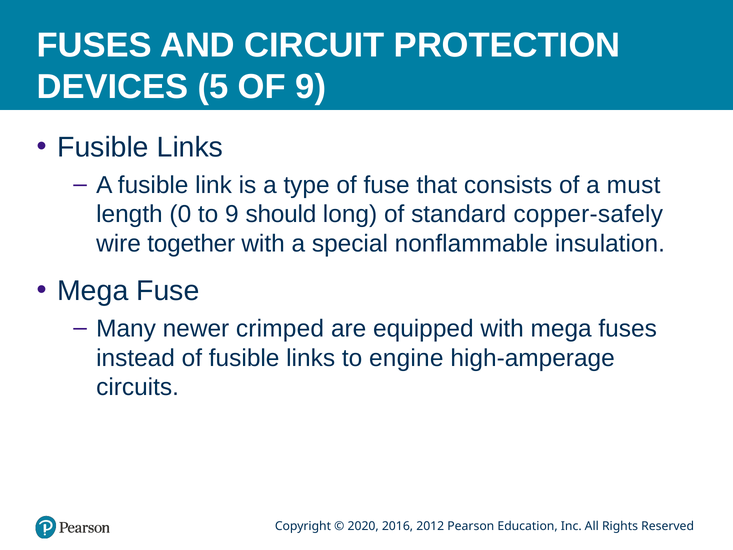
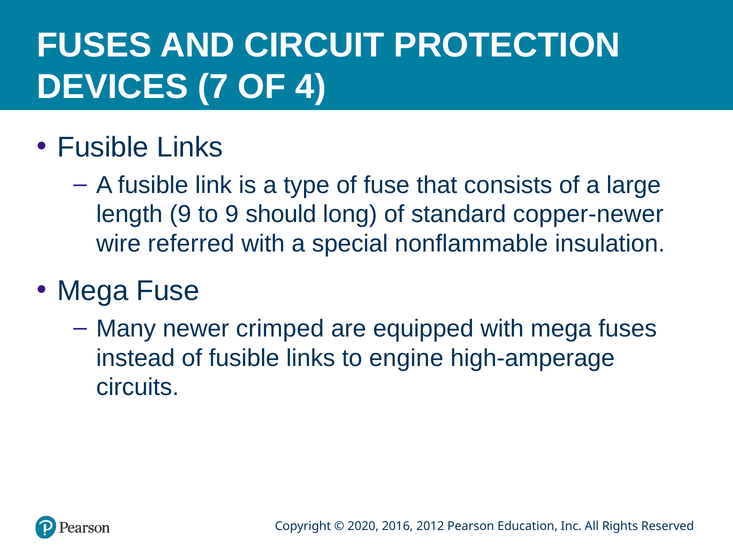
5: 5 -> 7 (213, 87)
OF 9: 9 -> 4 (311, 87)
must: must -> large (634, 185)
length 0: 0 -> 9 (180, 214)
copper-safely: copper-safely -> copper-newer (588, 214)
together: together -> referred (191, 244)
